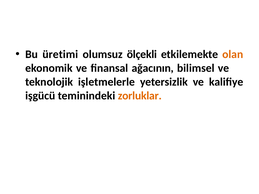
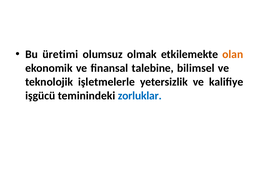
ölçekli: ölçekli -> olmak (142, 54)
ağacının: ağacının -> talebine (153, 68)
zorluklar colour: orange -> blue (140, 96)
